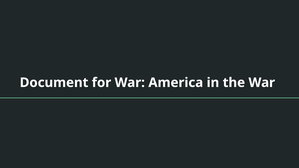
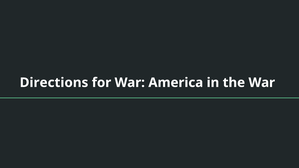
Document: Document -> Directions (54, 83)
